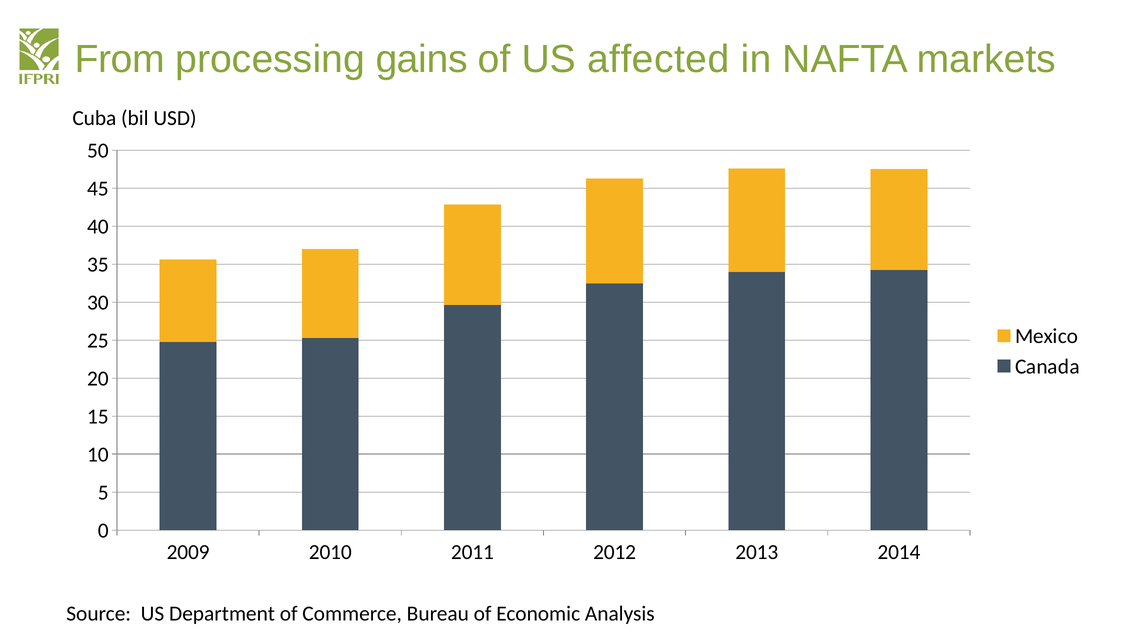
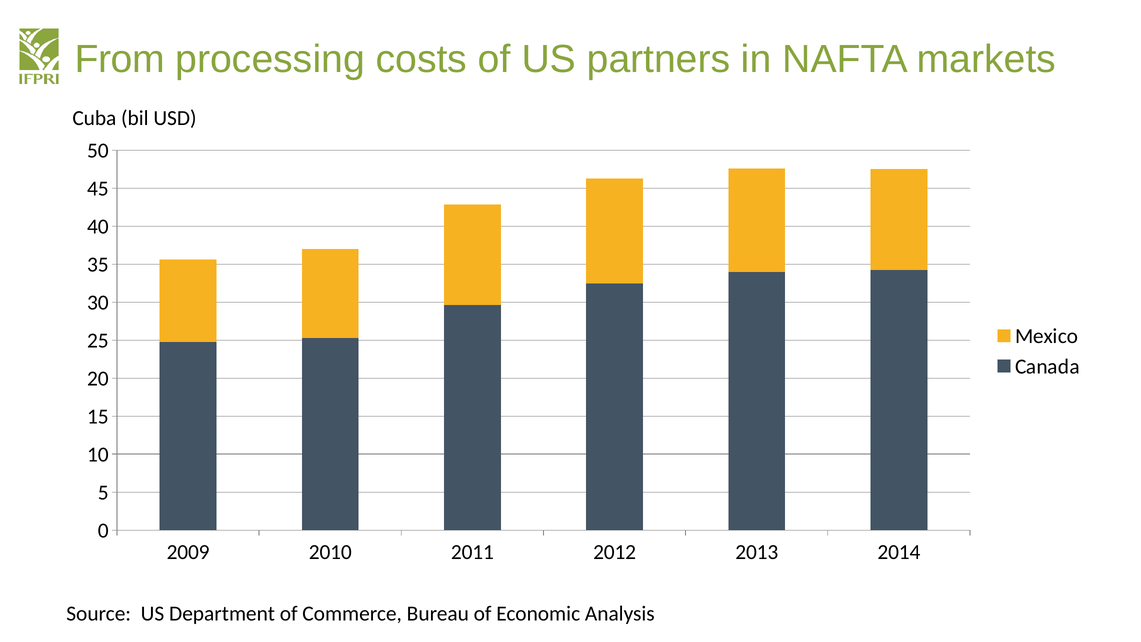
gains: gains -> costs (421, 59)
affected: affected -> partners (659, 59)
